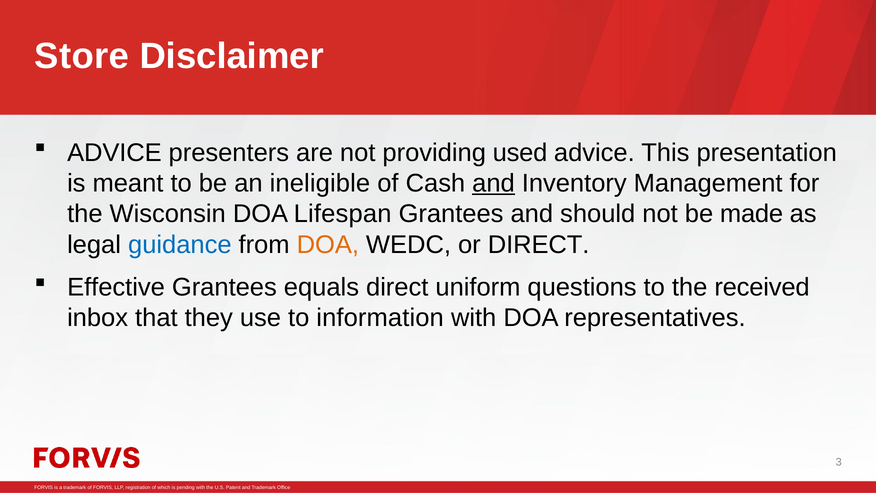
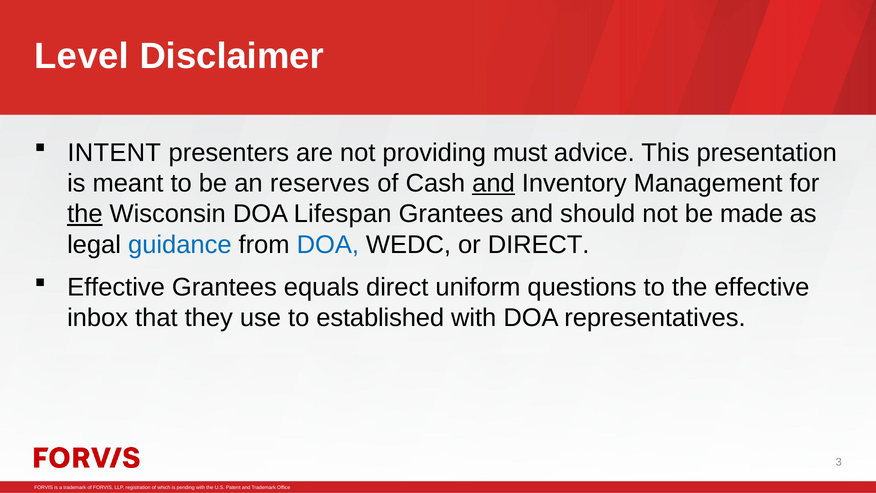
Store: Store -> Level (82, 56)
ADVICE: ADVICE -> INTENT (114, 153)
used: used -> must (520, 153)
ineligible: ineligible -> reserves (320, 183)
the underline: none -> present (85, 214)
DOA colour: orange -> blue (328, 245)
the received: received -> effective (762, 287)
information: information -> established (380, 318)
